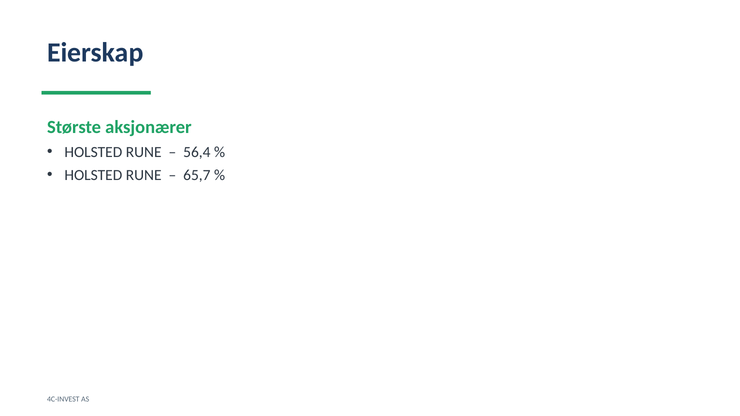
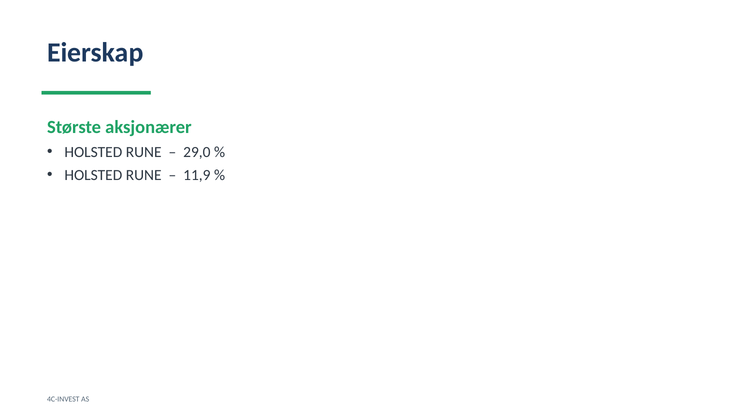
56,4: 56,4 -> 29,0 (197, 152)
65,7: 65,7 -> 11,9 (197, 175)
